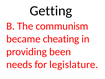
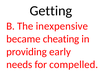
communism: communism -> inexpensive (62, 26)
been: been -> early (60, 52)
legislature: legislature -> compelled (74, 64)
